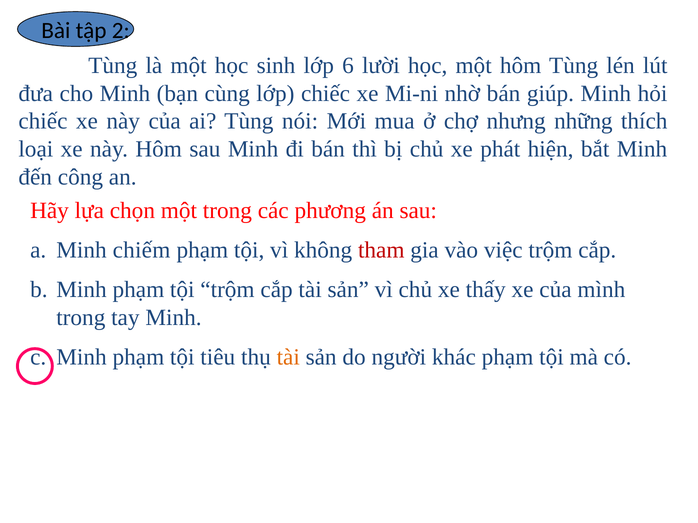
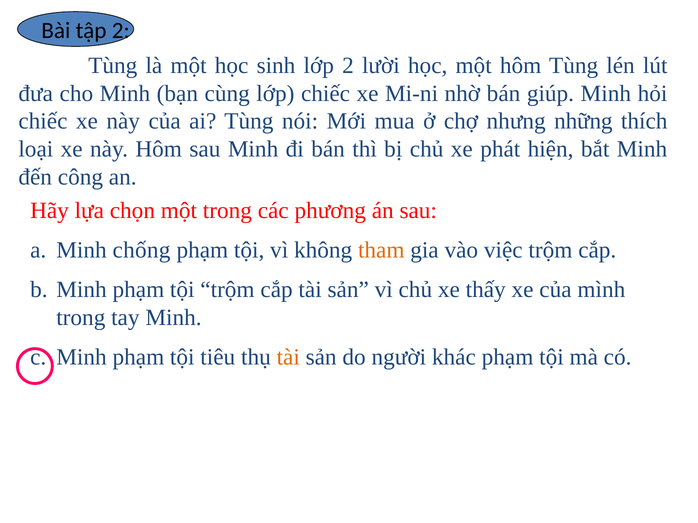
lớp 6: 6 -> 2 (348, 66)
chiếm: chiếm -> chống (141, 251)
tham colour: red -> orange (381, 251)
